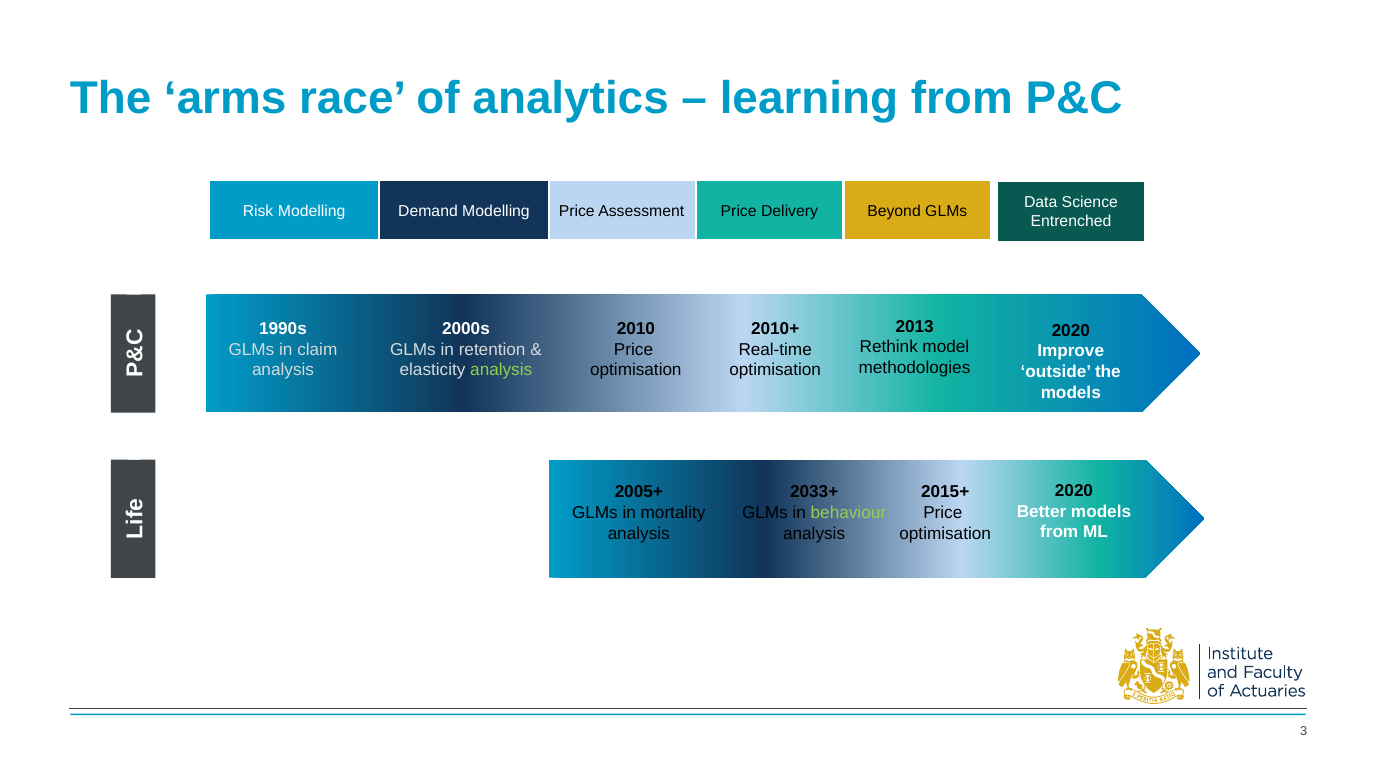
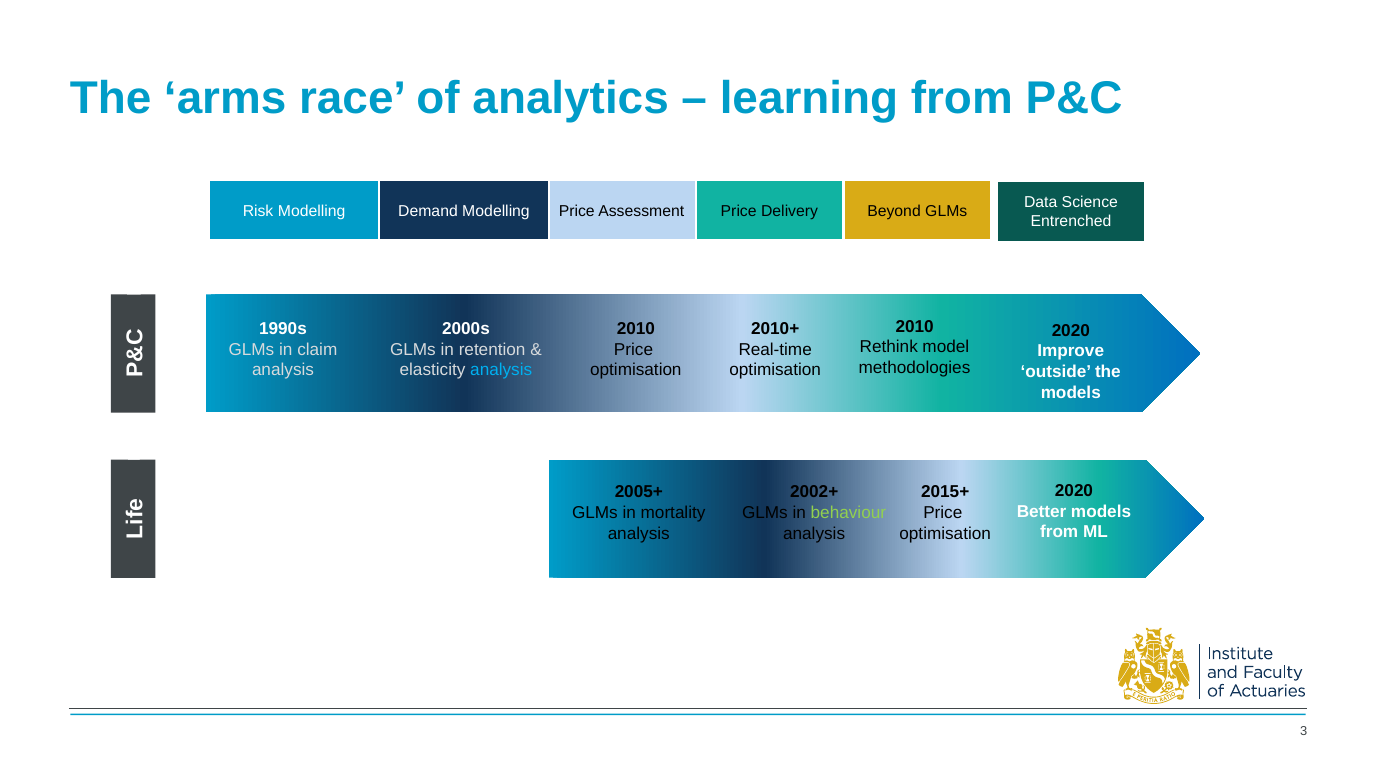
2013: 2013 -> 2010 (915, 327)
analysis colour: light green -> light blue (501, 370)
2033+: 2033+ -> 2002+ (814, 492)
